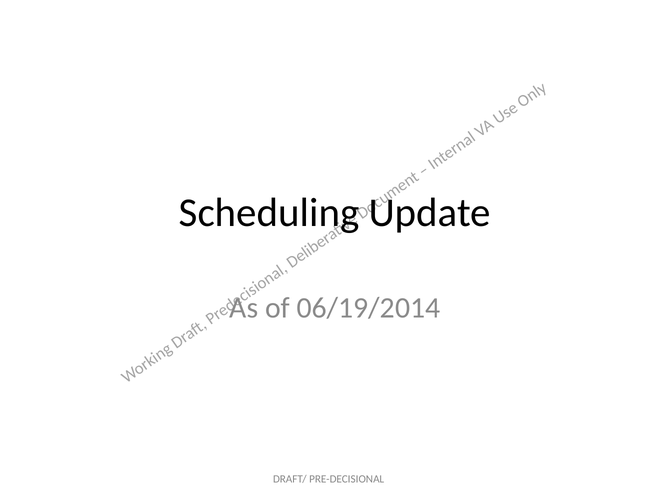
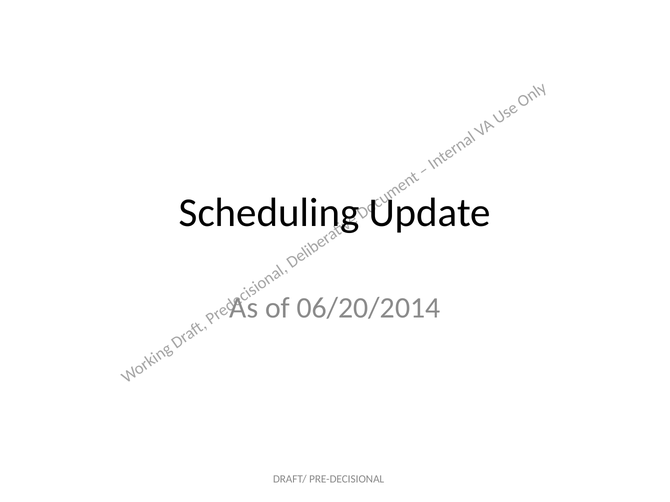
06/19/2014: 06/19/2014 -> 06/20/2014 (368, 308)
